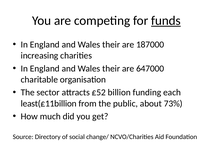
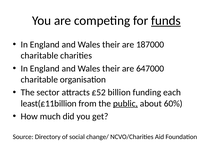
increasing: increasing -> charitable (40, 55)
public underline: none -> present (125, 103)
73%: 73% -> 60% (173, 103)
